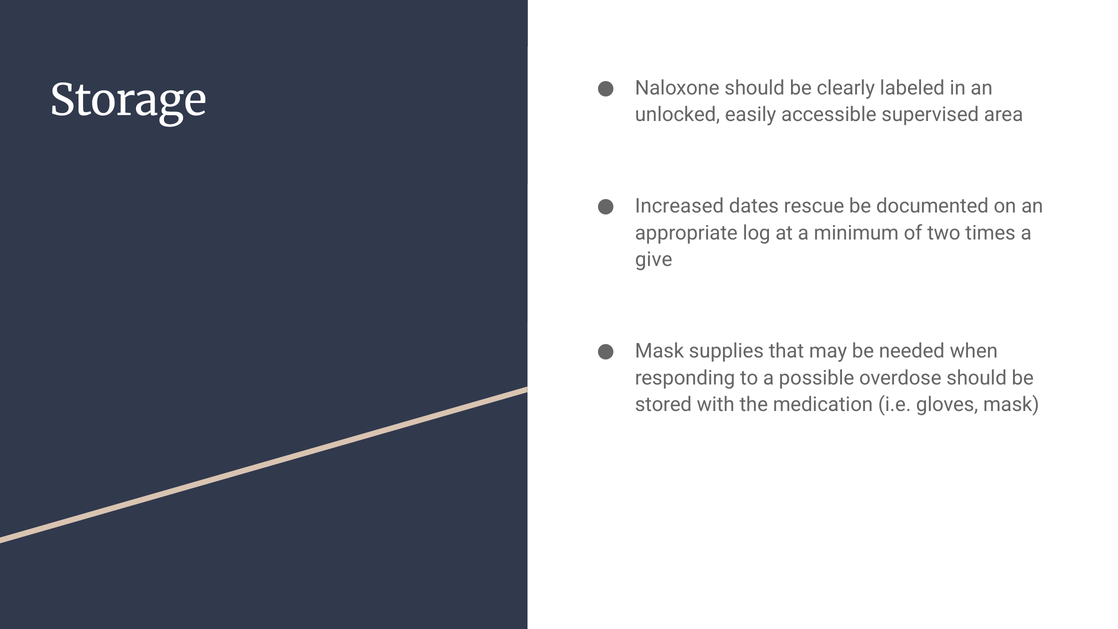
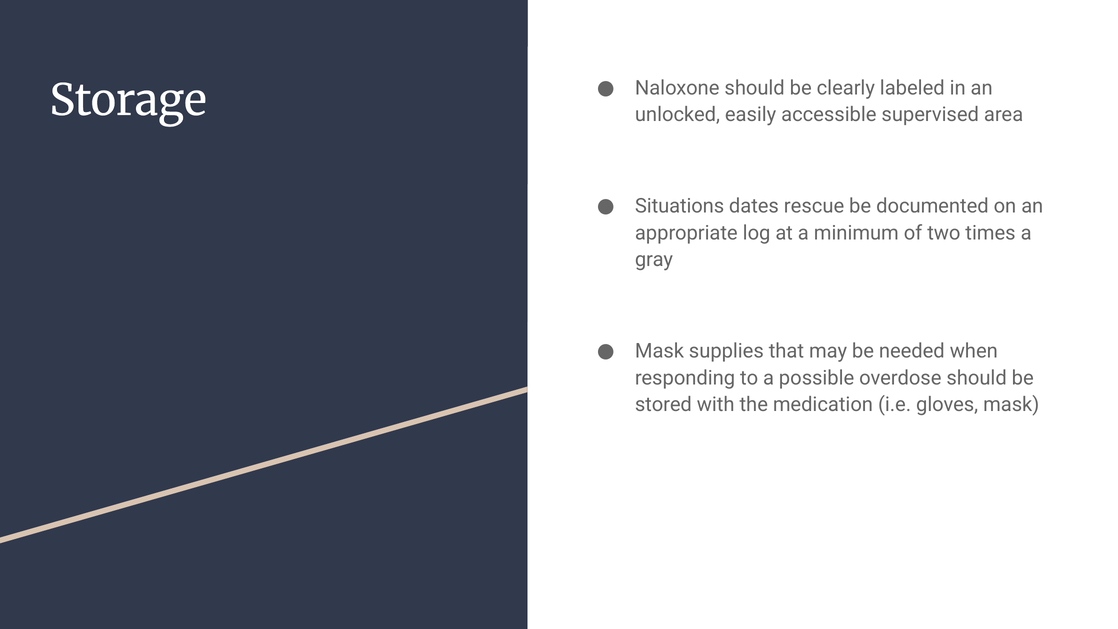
Increased: Increased -> Situations (680, 206)
give: give -> gray (654, 260)
